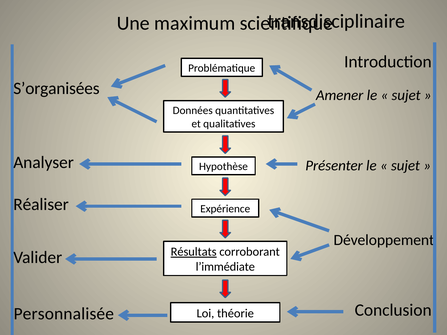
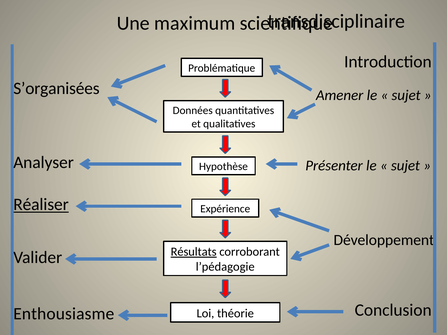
Réaliser underline: none -> present (41, 205)
l’immédiate: l’immédiate -> l’pédagogie (225, 267)
Personnalisée: Personnalisée -> Enthousiasme (64, 314)
